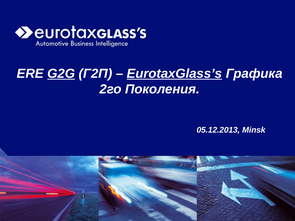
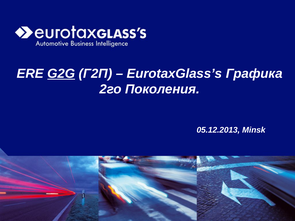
EurotaxGlass’s underline: present -> none (174, 74)
